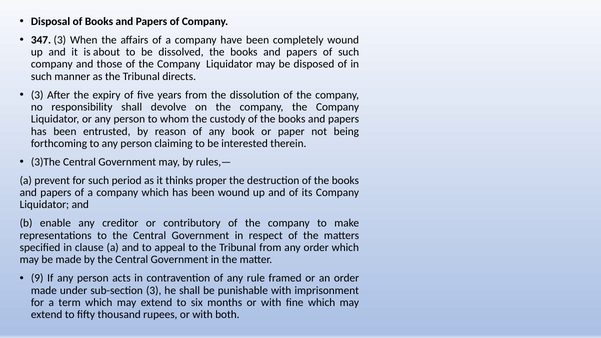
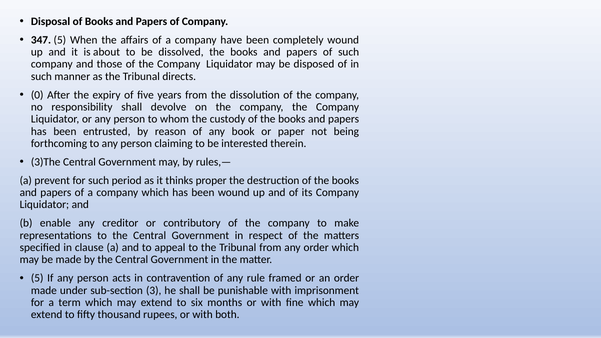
347 3: 3 -> 5 (60, 40)
3: 3 -> 0 (37, 95)
9: 9 -> 5 (37, 278)
